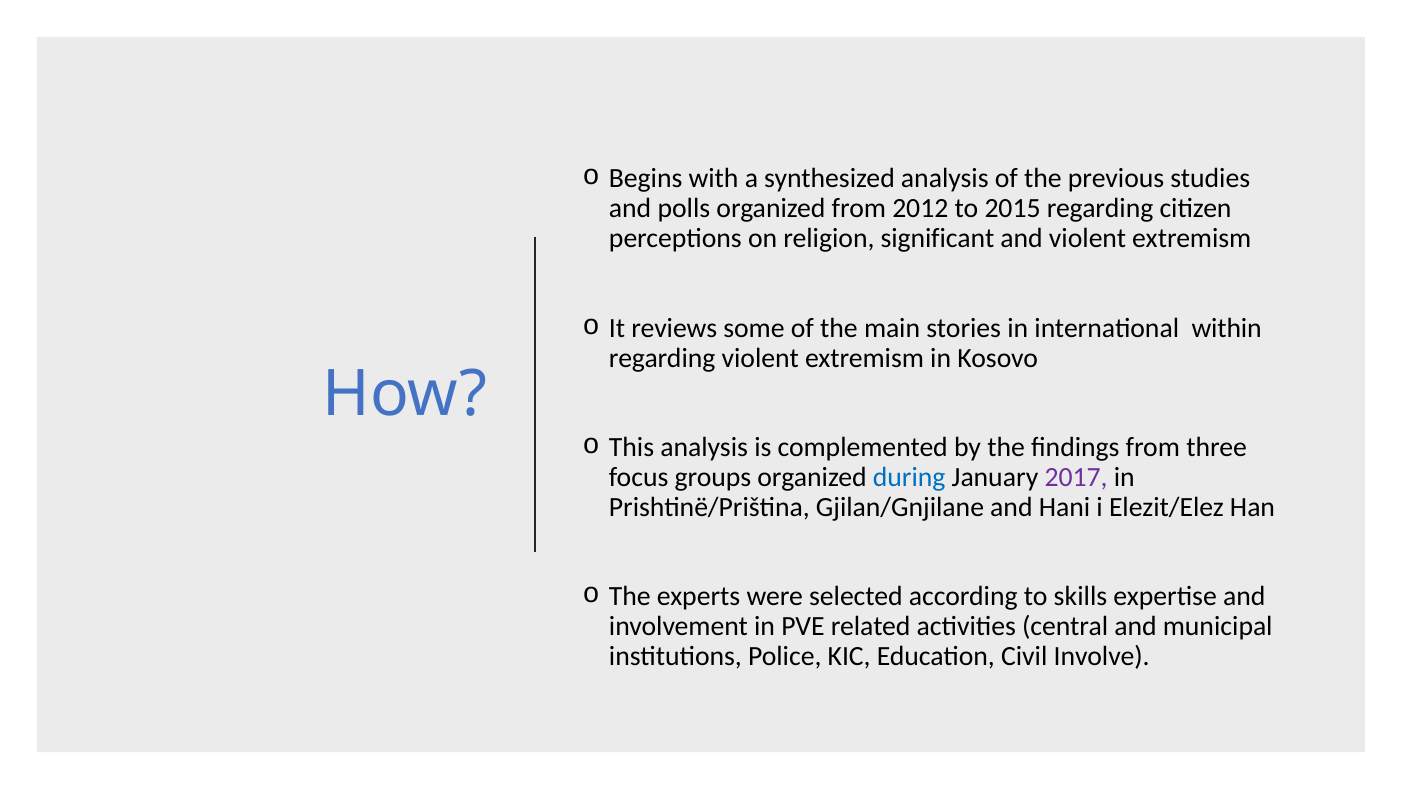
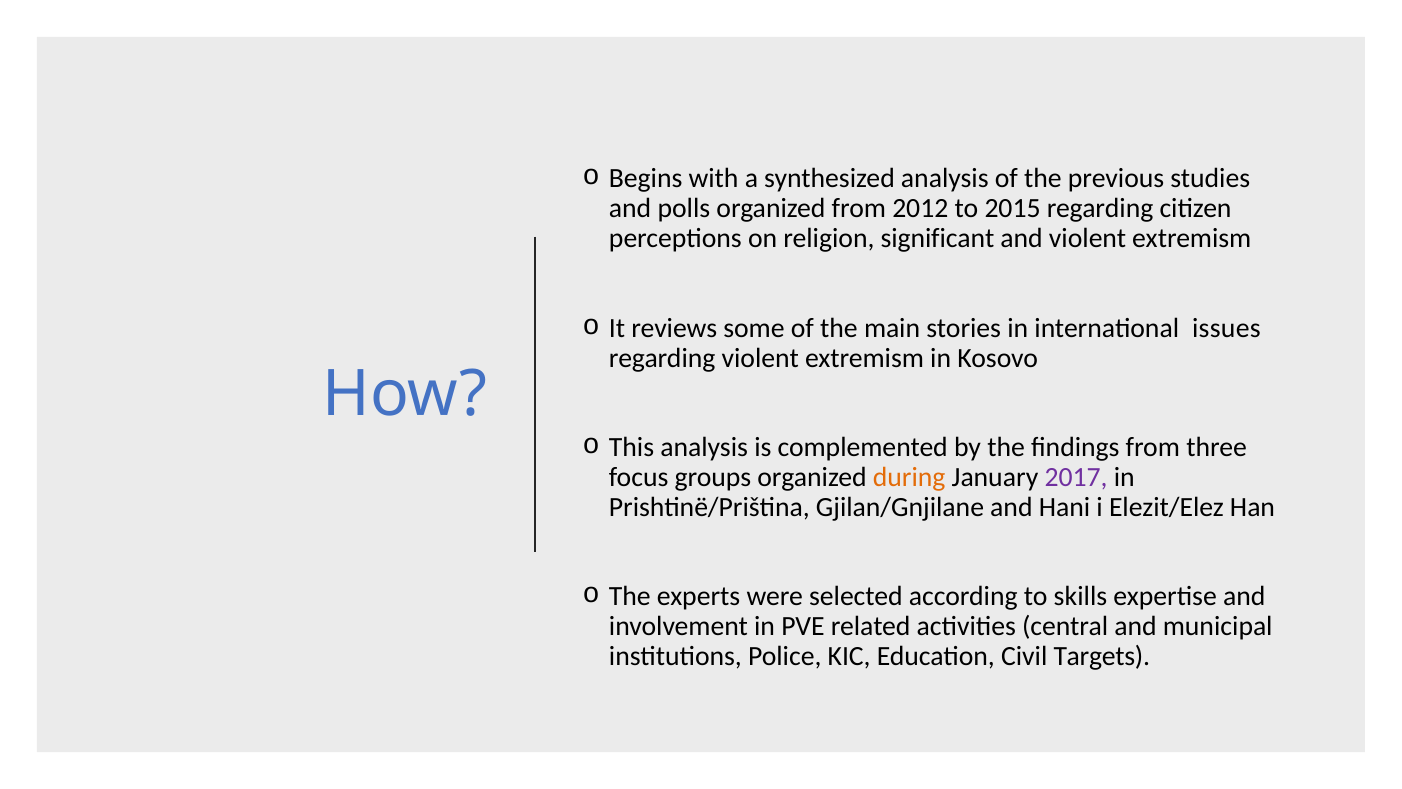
within: within -> issues (1226, 328)
during colour: blue -> orange (909, 477)
Involve: Involve -> Targets (1102, 656)
